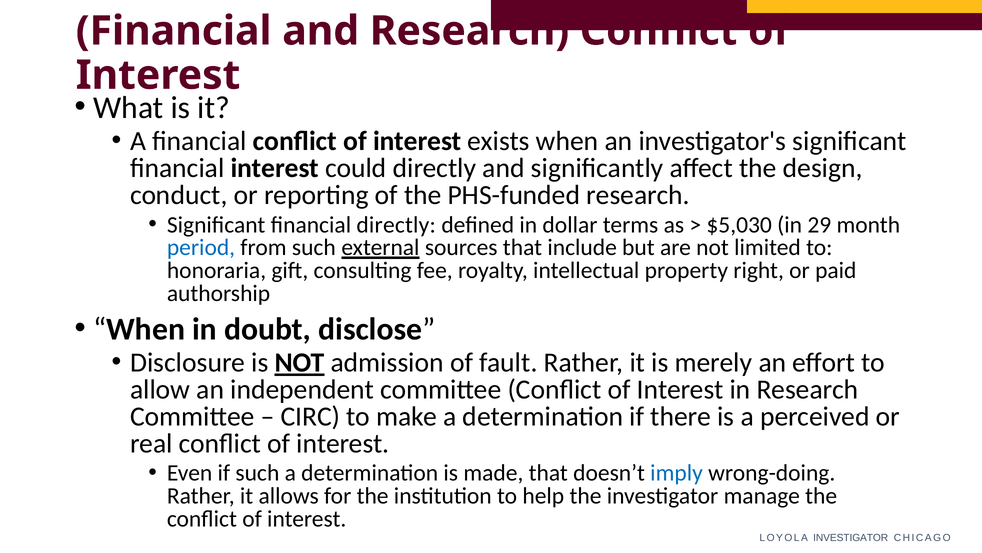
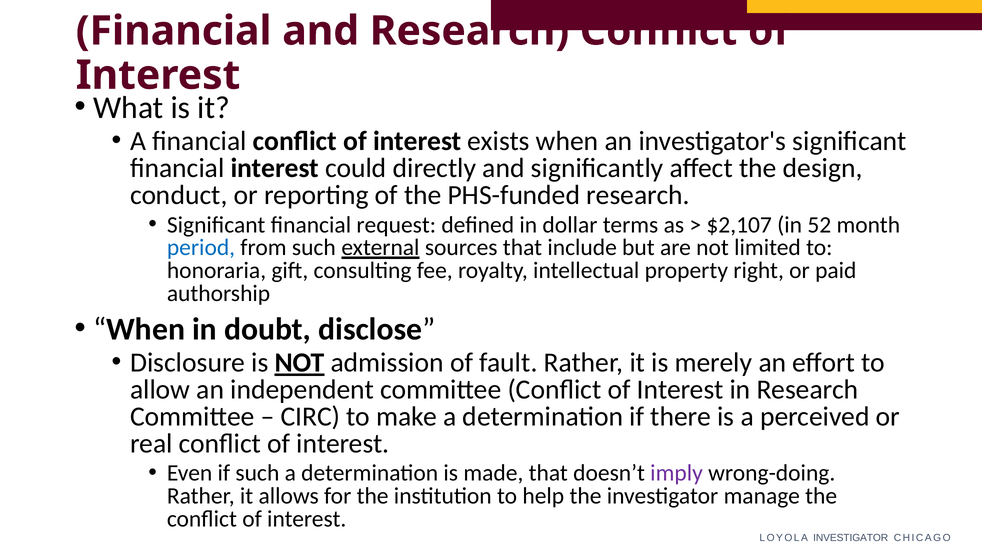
financial directly: directly -> request (396, 224)
$5,030: $5,030 -> $2,107 (739, 224)
29: 29 -> 52 (819, 224)
imply colour: blue -> purple (677, 473)
